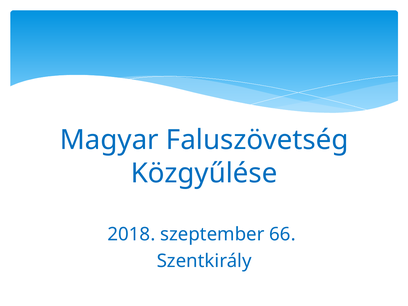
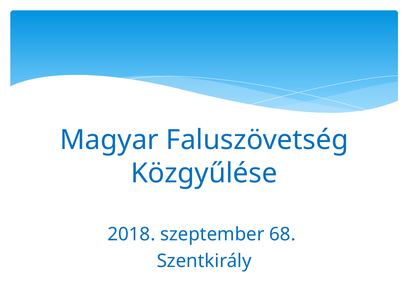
66: 66 -> 68 (283, 234)
